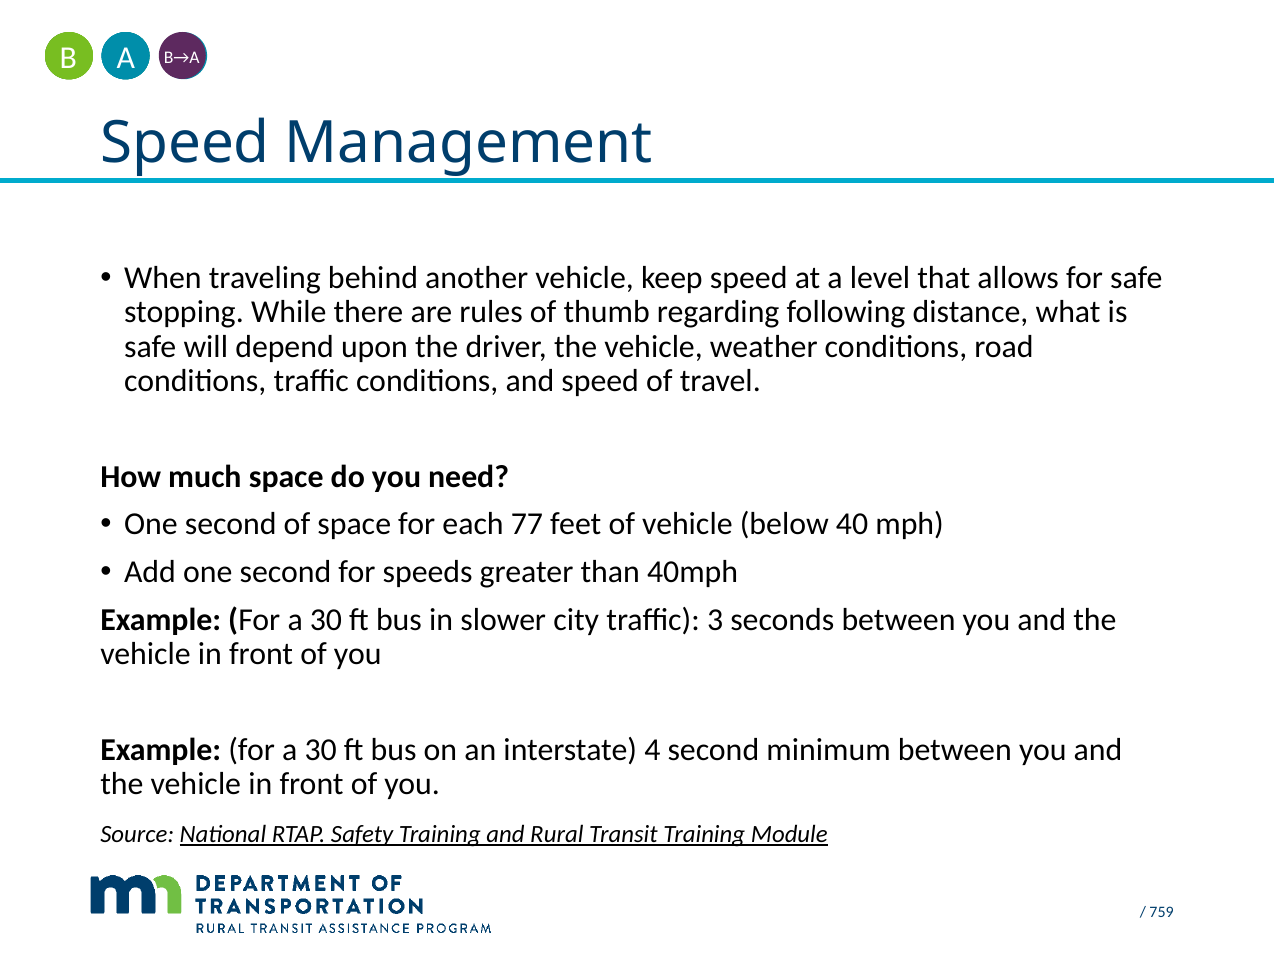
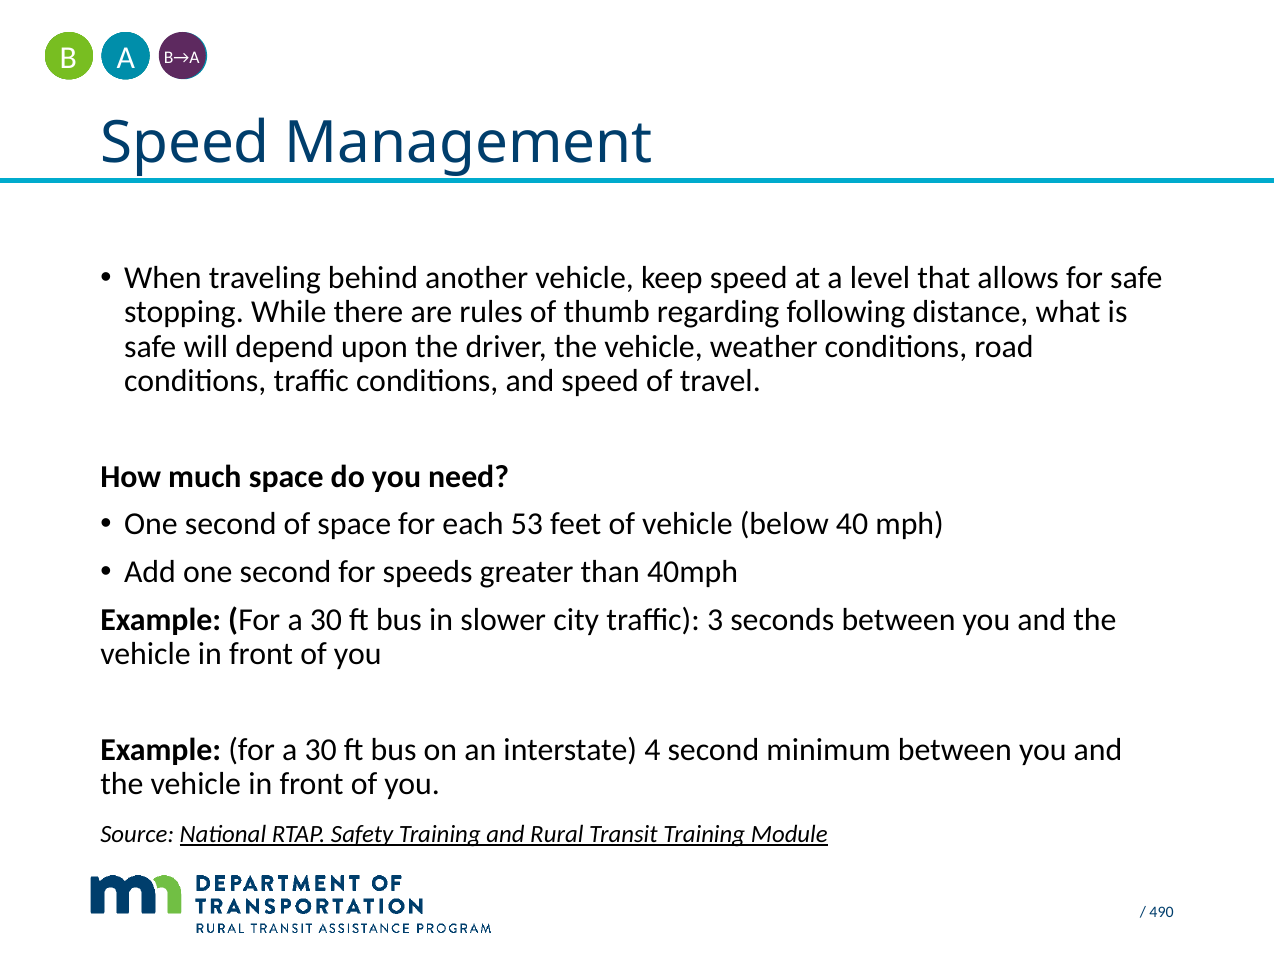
77: 77 -> 53 (527, 524)
759: 759 -> 490 (1162, 912)
